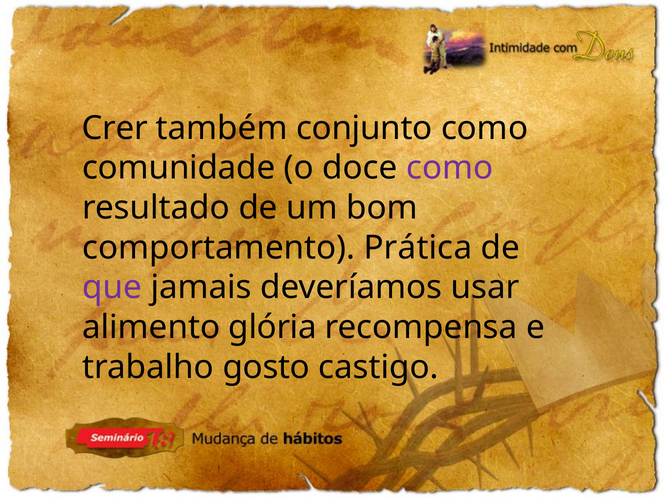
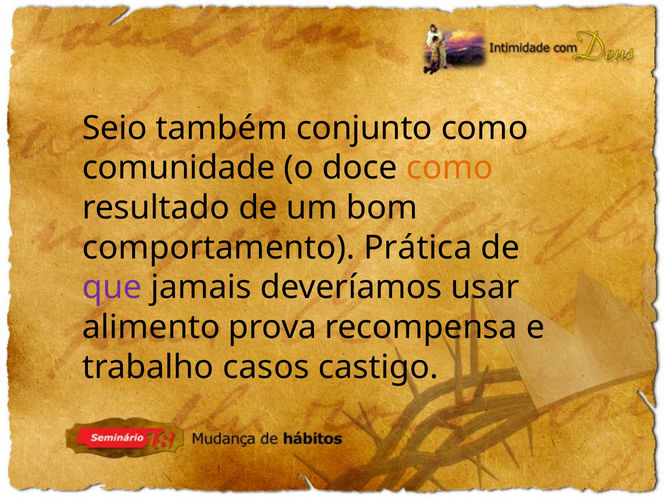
Crer: Crer -> Seio (115, 128)
como colour: purple -> orange (450, 168)
glória: glória -> prova (273, 327)
gosto: gosto -> casos (266, 367)
